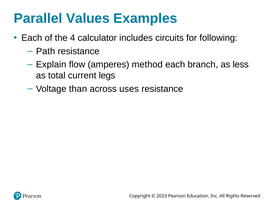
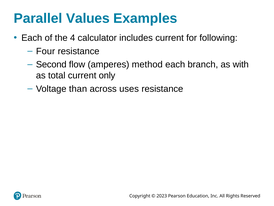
includes circuits: circuits -> current (170, 38)
Path: Path -> Four (46, 51)
Explain: Explain -> Second (51, 64)
less: less -> with (241, 64)
legs: legs -> only (107, 75)
